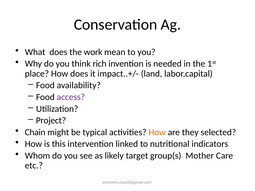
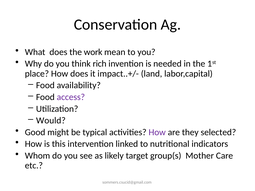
Project: Project -> Would (51, 121)
Chain: Chain -> Good (35, 132)
How colour: orange -> purple (157, 132)
